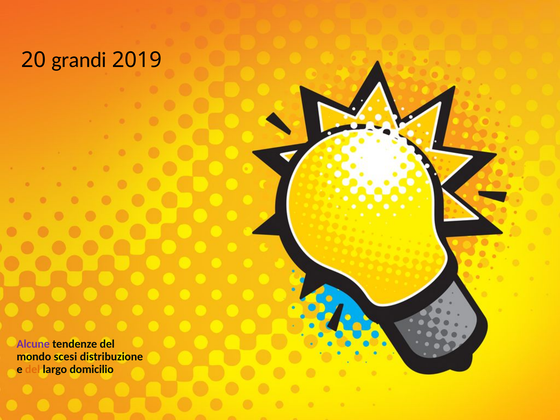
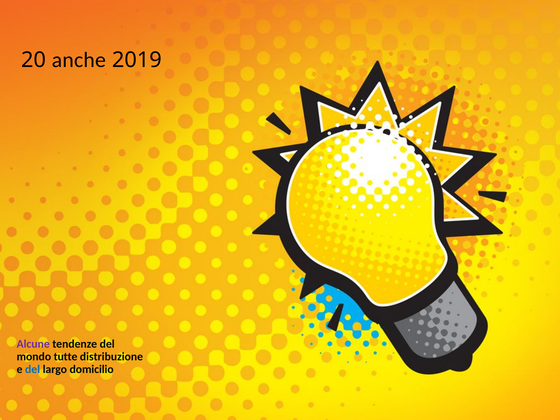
grandi: grandi -> anche (79, 60)
scesi: scesi -> tutte (66, 357)
del colour: orange -> blue (33, 369)
